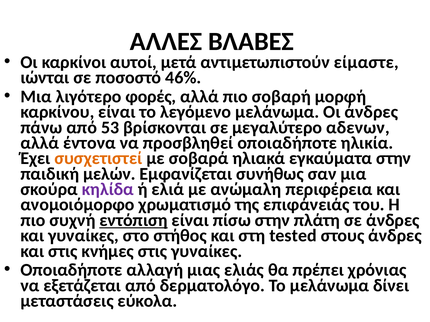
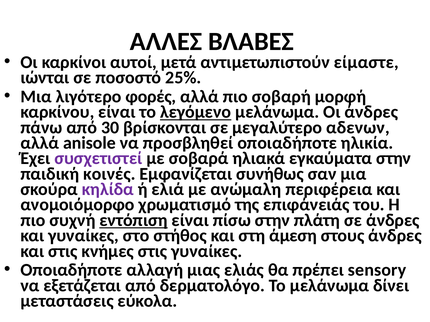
46%: 46% -> 25% (183, 78)
λεγόμενο underline: none -> present (196, 112)
53: 53 -> 30 (110, 128)
έντονα: έντονα -> anisole (89, 143)
συσχετιστεί colour: orange -> purple (98, 159)
μελών: μελών -> κοινές (109, 174)
tested: tested -> άμεση (293, 236)
χρόνιας: χρόνιας -> sensory (377, 270)
